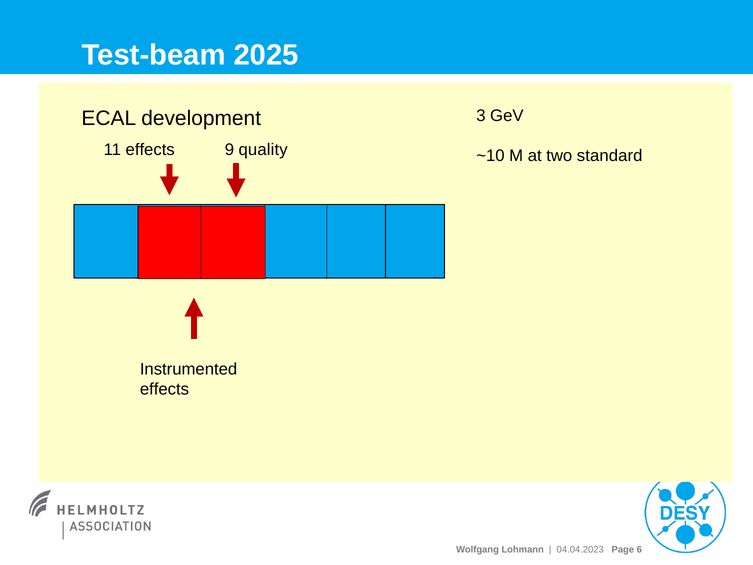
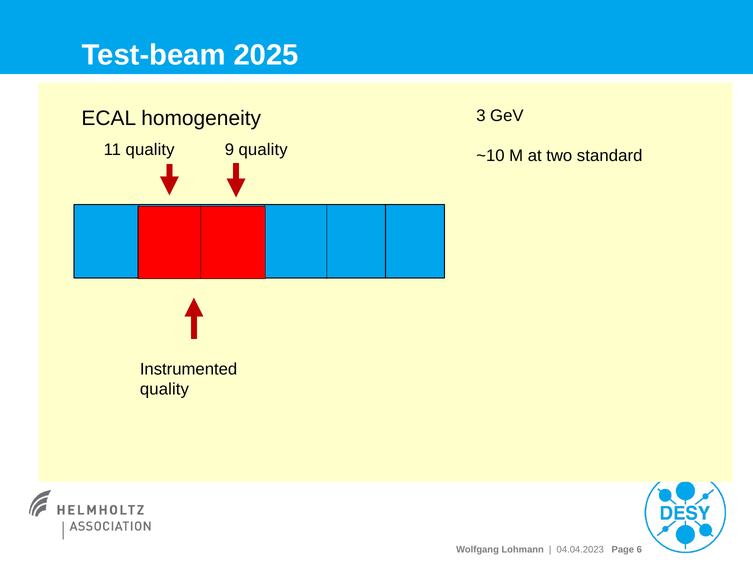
development: development -> homogeneity (201, 118)
11 effects: effects -> quality (150, 150)
effects: effects -> quality (164, 389)
